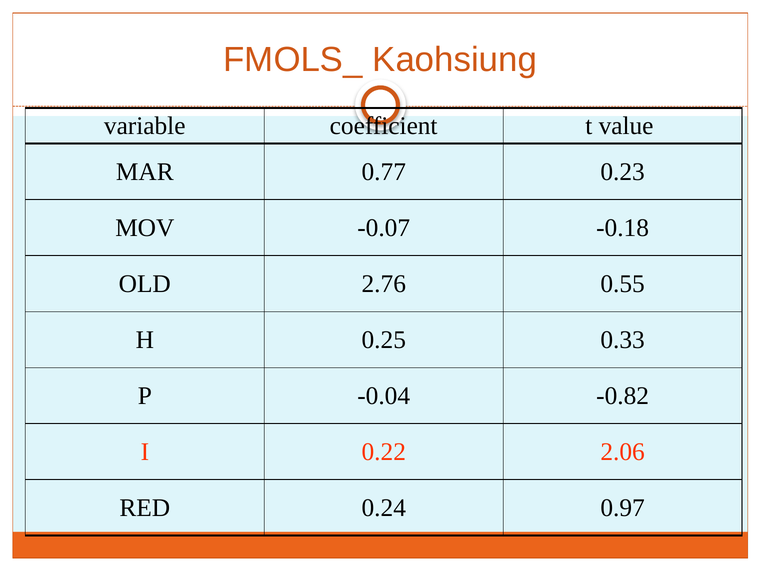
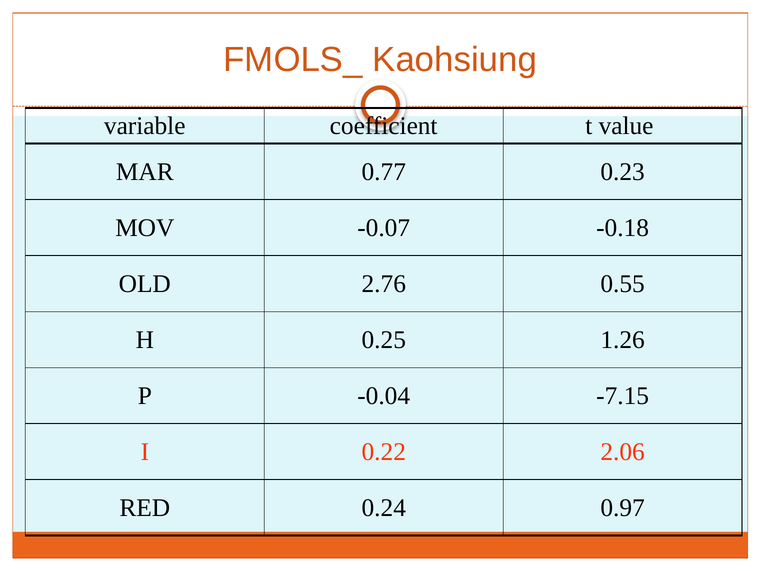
0.33: 0.33 -> 1.26 (623, 340)
-0.82: -0.82 -> -7.15 (623, 396)
